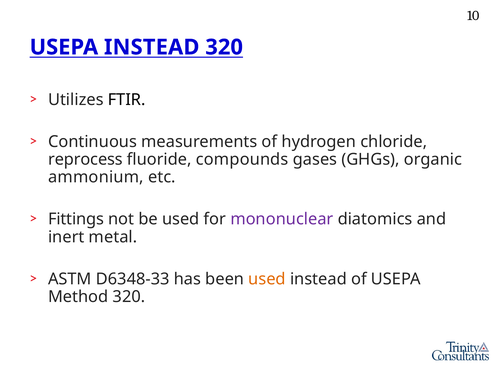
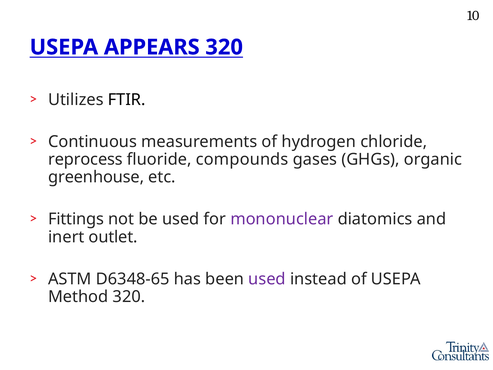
USEPA INSTEAD: INSTEAD -> APPEARS (152, 47)
ammonium: ammonium -> greenhouse (96, 177)
metal: metal -> outlet (113, 237)
D6348-33: D6348-33 -> D6348-65 (133, 279)
used colour: orange -> purple (267, 279)
